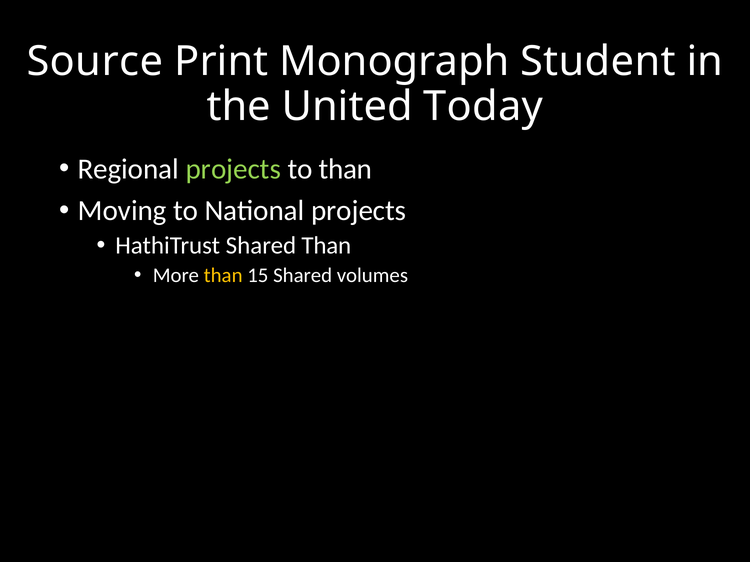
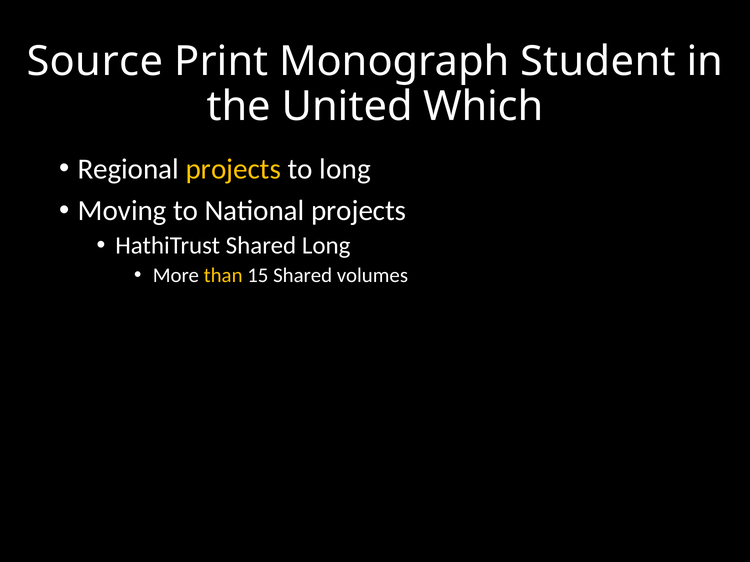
Today: Today -> Which (483, 107)
projects colour: light green -> yellow (233, 169)
to than: than -> long (345, 169)
Shared Than: Than -> Long (326, 245)
